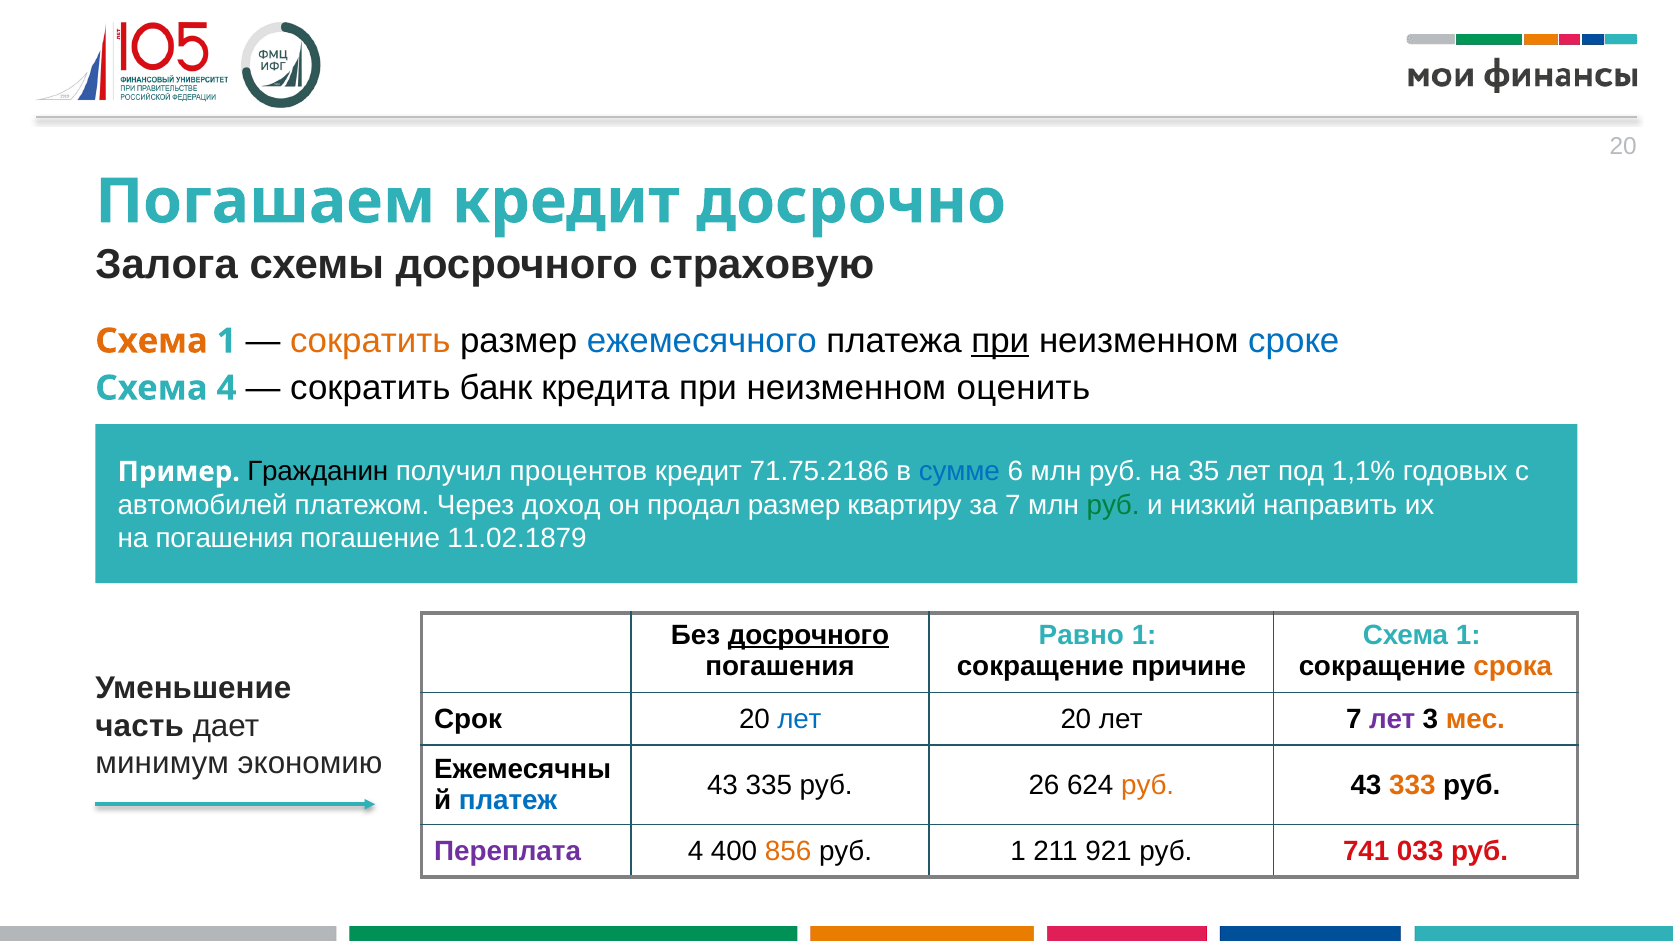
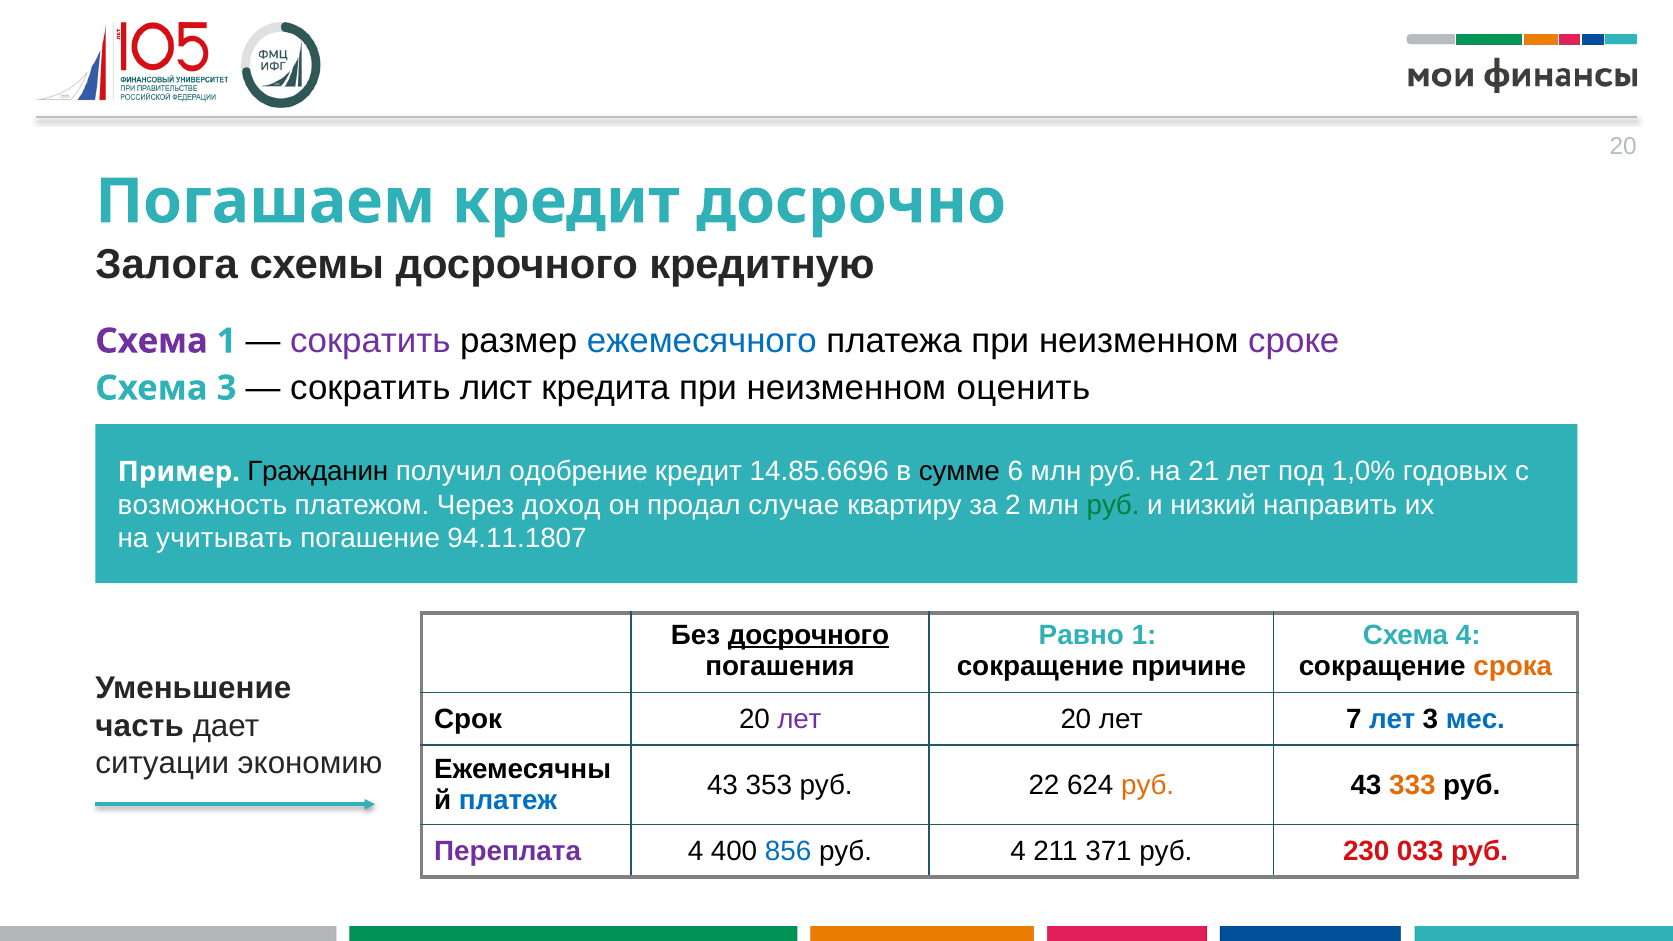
страховую: страховую -> кредитную (762, 264)
Схема colour: orange -> purple (152, 341)
сократить colour: orange -> purple (370, 341)
при underline: present -> none (1000, 341)
сроке colour: blue -> purple (1294, 341)
Схема 4: 4 -> 3 (227, 388)
банк: банк -> лист (496, 388)
процентов: процентов -> одобрение (579, 472)
71.75.2186: 71.75.2186 -> 14.85.6696 (819, 472)
сумме colour: blue -> black (959, 472)
35: 35 -> 21 (1204, 472)
1,1%: 1,1% -> 1,0% (1363, 472)
автомобилей: автомобилей -> возможность (202, 505)
продал размер: размер -> случае (794, 505)
за 7: 7 -> 2 (1013, 505)
на погашения: погашения -> учитывать (224, 539)
11.02.1879: 11.02.1879 -> 94.11.1807 (517, 539)
1: 1 -> 4 (1468, 635)
лет colour: blue -> purple (799, 719)
лет colour: purple -> blue (1392, 719)
мес colour: orange -> blue (1475, 719)
минимум: минимум -> ситуации (162, 764)
335: 335 -> 353 (769, 785)
26: 26 -> 22 (1044, 785)
856 colour: orange -> blue (788, 851)
руб 1: 1 -> 4 (1018, 851)
921: 921 -> 371 (1109, 851)
741: 741 -> 230 (1366, 851)
